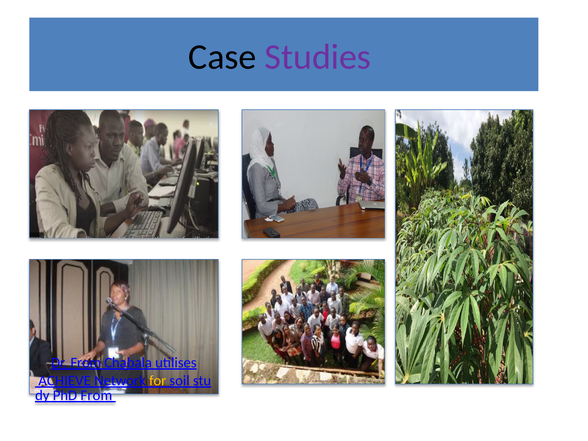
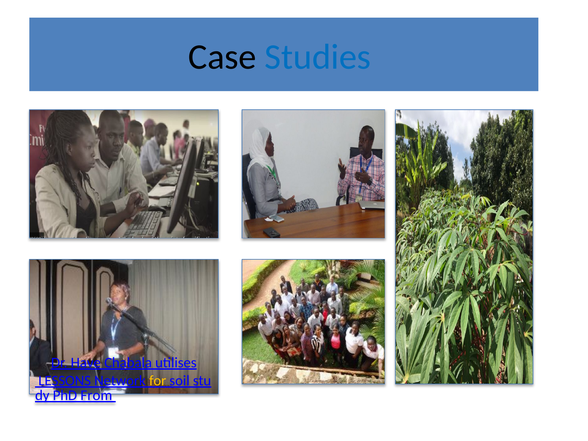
Studies colour: purple -> blue (318, 57)
Dr From: From -> Have (86, 363)
ACHIEVE: ACHIEVE -> LESSONS (65, 381)
